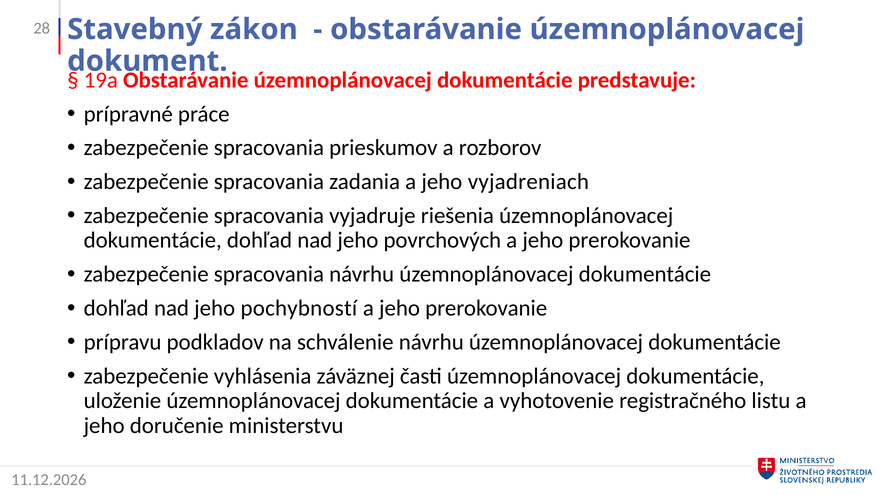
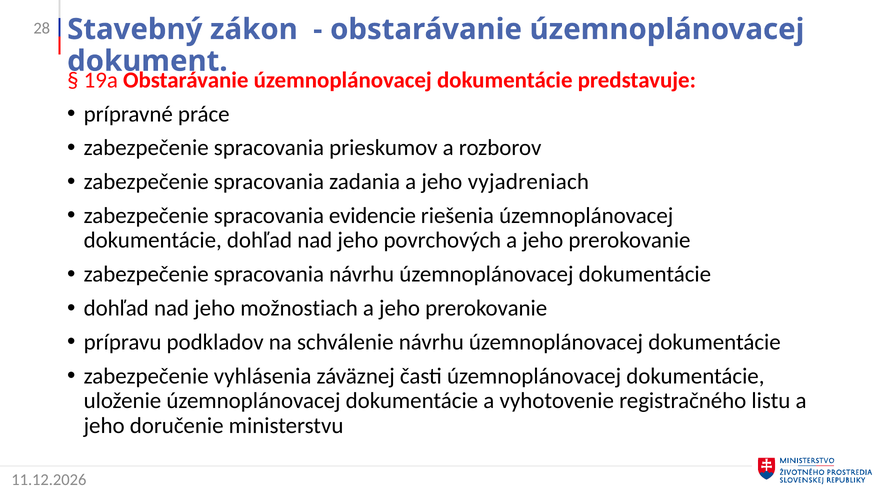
vyjadruje: vyjadruje -> evidencie (372, 216)
pochybností: pochybností -> možnostiach (299, 309)
